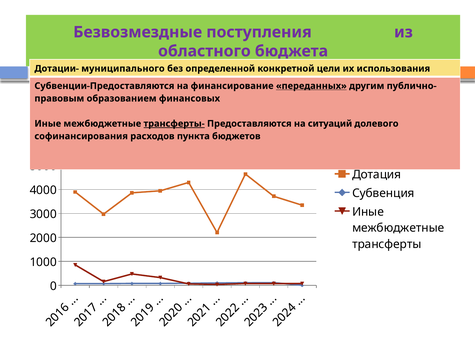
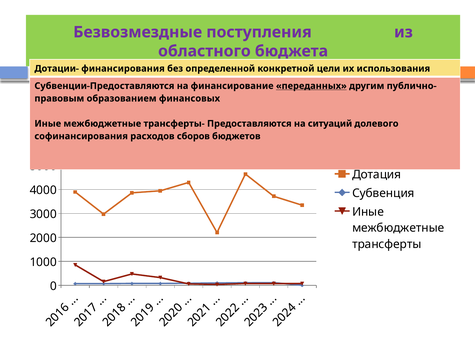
муниципального: муниципального -> финансирования (123, 69)
трансферты- underline: present -> none (174, 124)
пункта: пункта -> сборов (193, 136)
